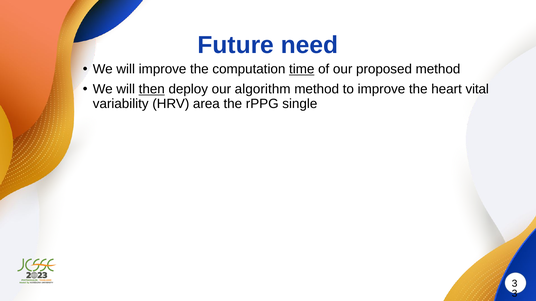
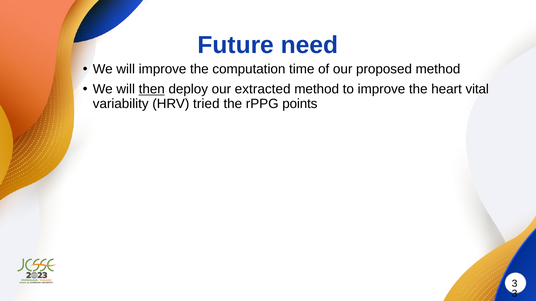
time underline: present -> none (302, 69)
algorithm: algorithm -> extracted (263, 89)
area: area -> tried (206, 104)
single: single -> points (300, 104)
